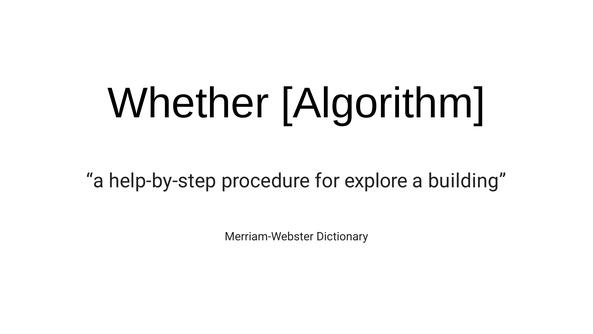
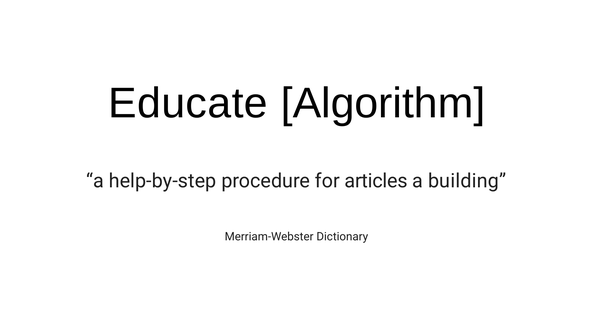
Whether: Whether -> Educate (188, 103)
explore: explore -> articles (376, 181)
